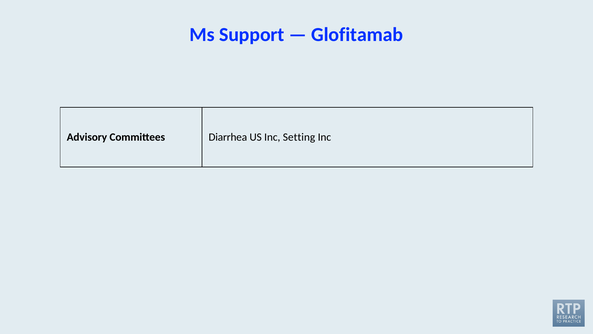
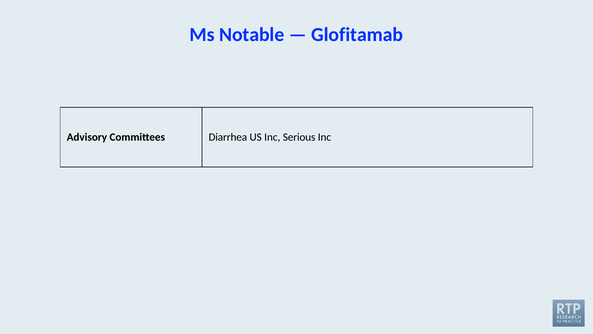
Support: Support -> Notable (252, 35)
Setting: Setting -> Serious (299, 137)
